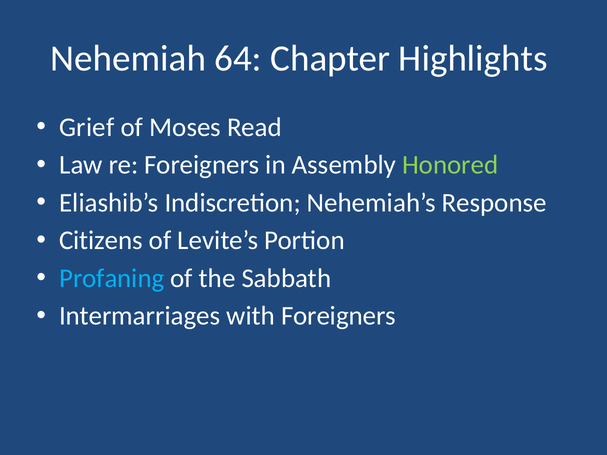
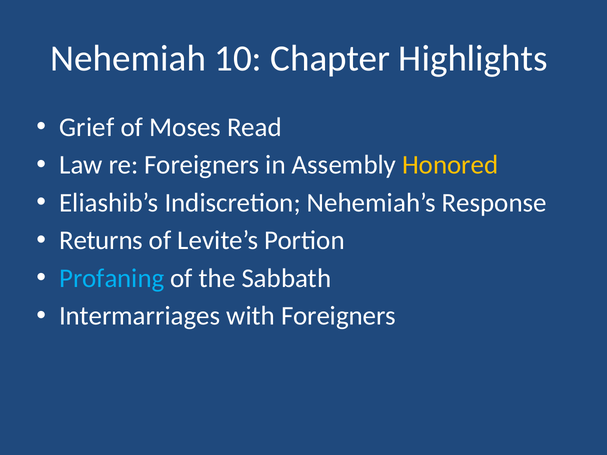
64: 64 -> 10 (238, 59)
Honored colour: light green -> yellow (450, 165)
Citizens: Citizens -> Returns (101, 241)
